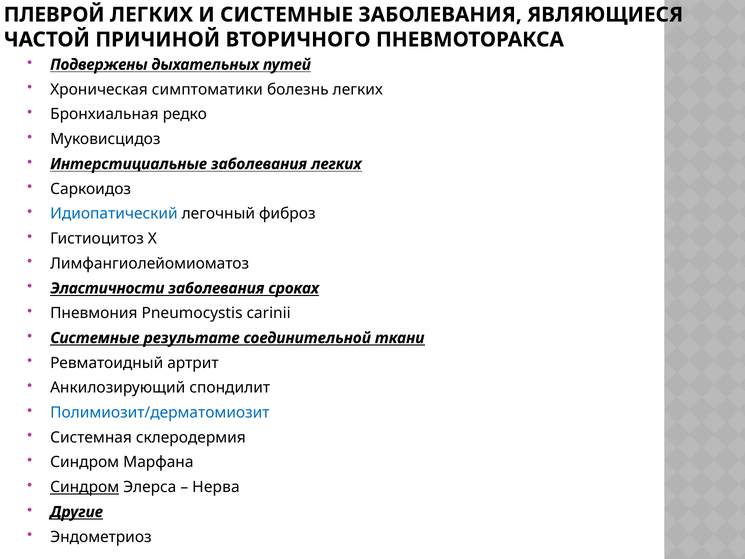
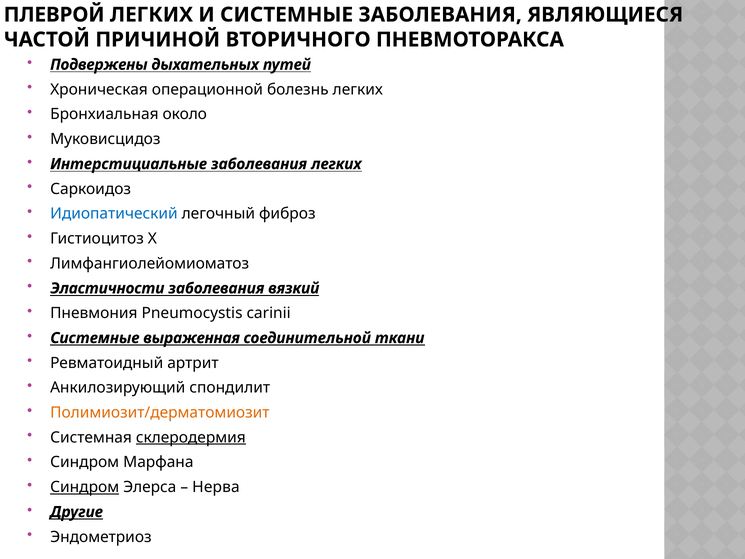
симптоматики: симптоматики -> операционной (207, 89)
редко: редко -> около (185, 114)
сроках: сроках -> вязкий (294, 288)
результате: результате -> выраженная (192, 338)
Полимиозит/дерматомиозит colour: blue -> orange (160, 412)
склеродермия underline: none -> present (191, 437)
